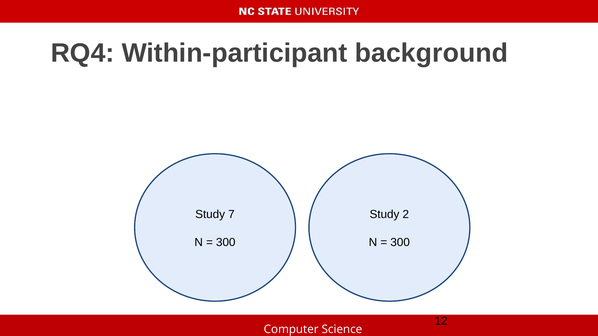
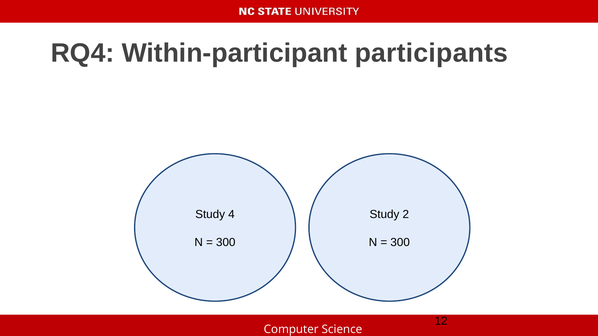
background: background -> participants (431, 53)
7: 7 -> 4 (231, 215)
